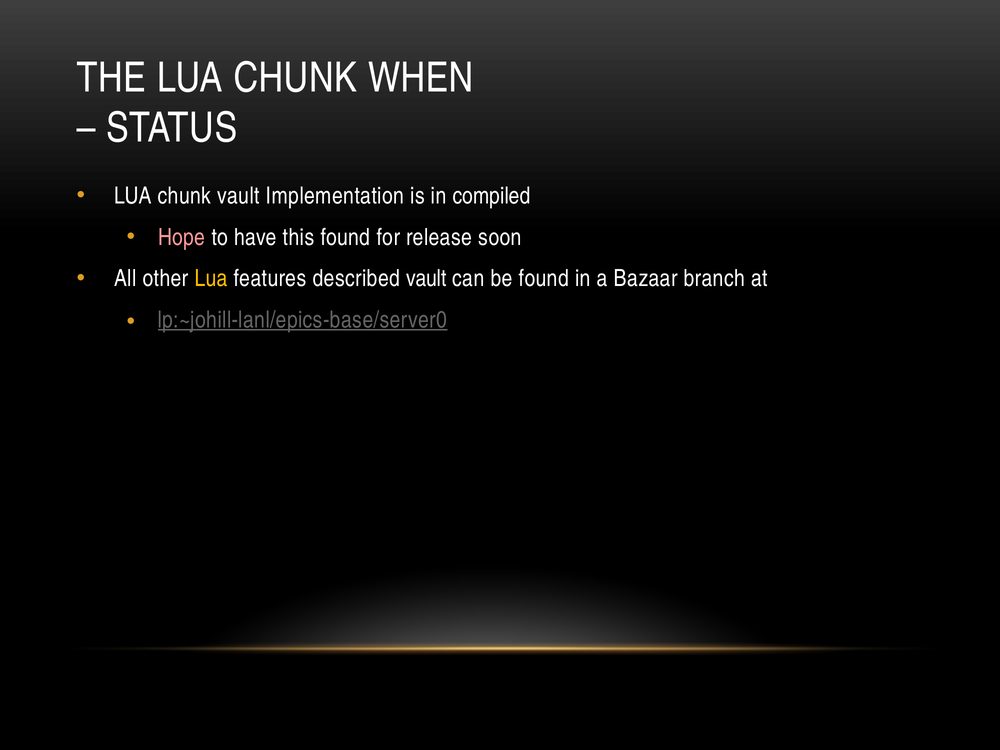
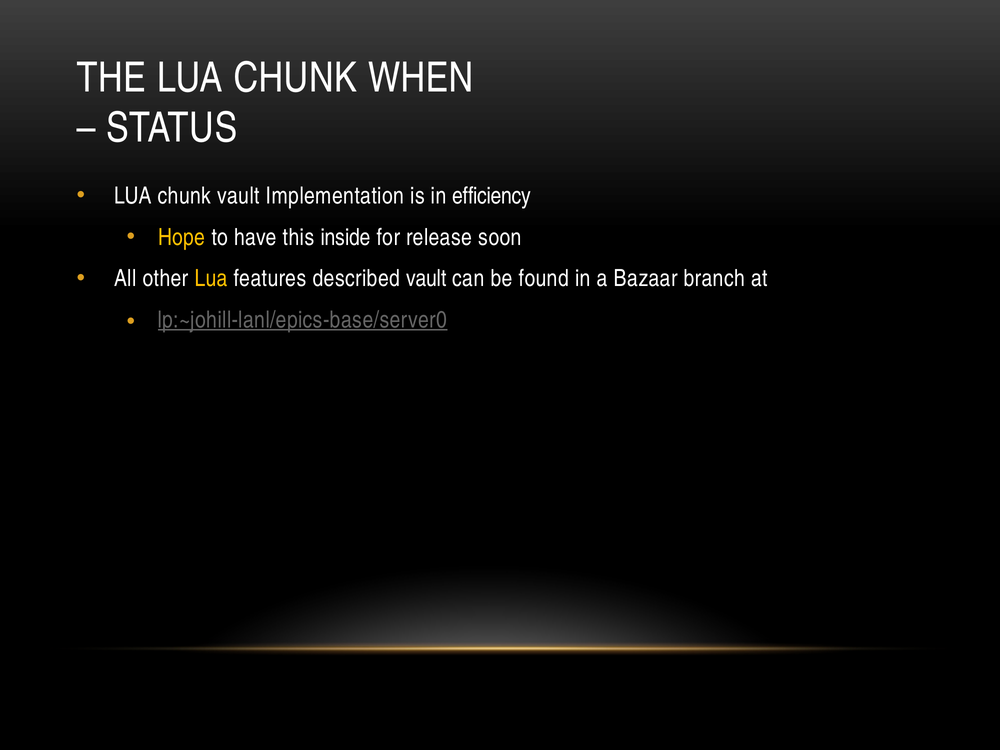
compiled: compiled -> efficiency (492, 196)
Hope colour: pink -> yellow (182, 237)
this found: found -> inside (346, 237)
